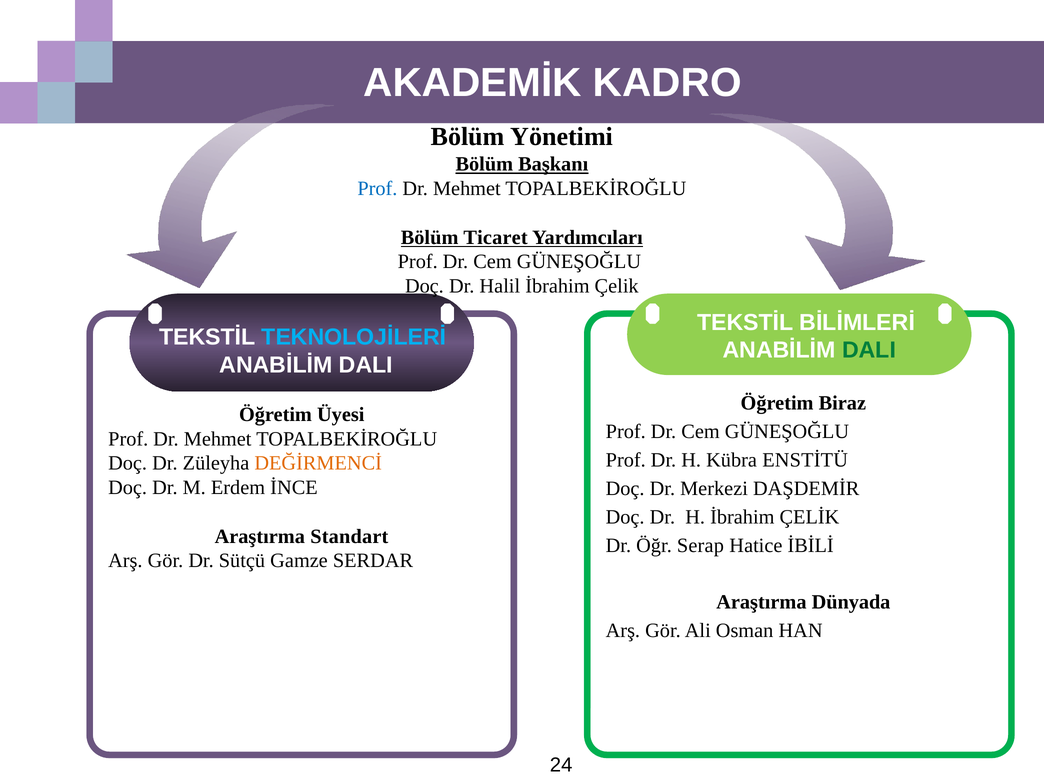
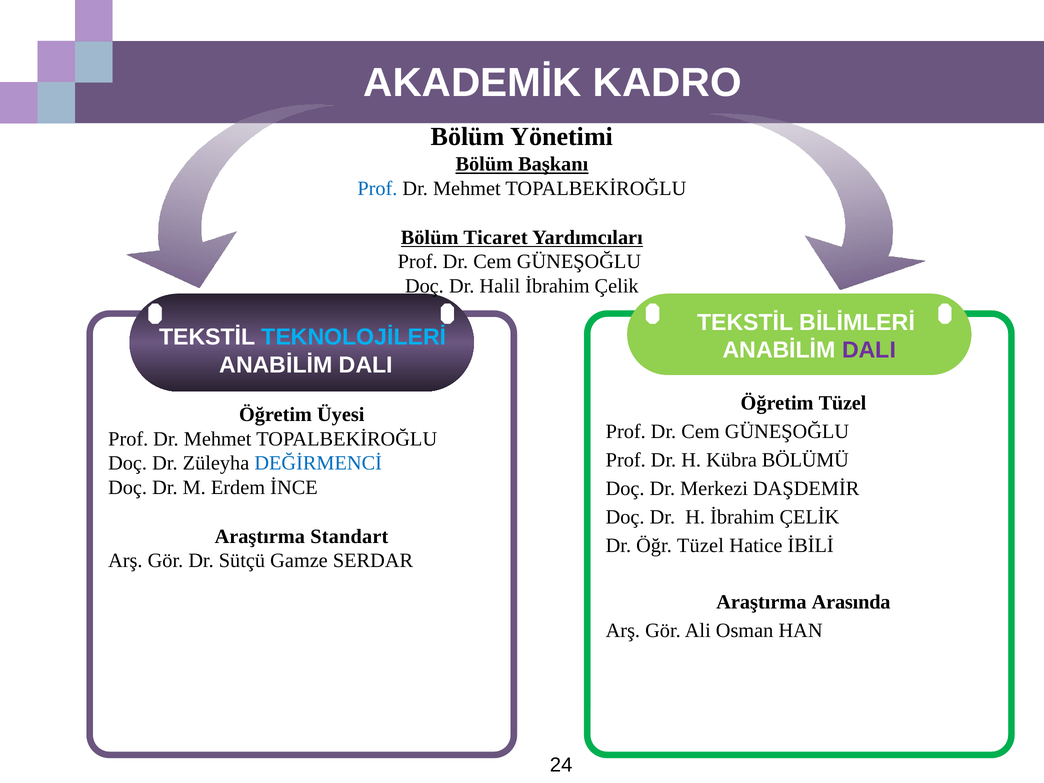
DALI colour: green -> purple (869, 350)
Öğretim Biraz: Biraz -> Tüzel (842, 403)
ENSTİTÜ: ENSTİTÜ -> BÖLÜMÜ (805, 460)
DEĞİRMENCİ colour: orange -> blue (318, 463)
Öğr Serap: Serap -> Tüzel (700, 545)
Dünyada: Dünyada -> Arasında (851, 602)
